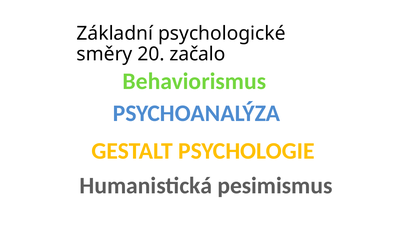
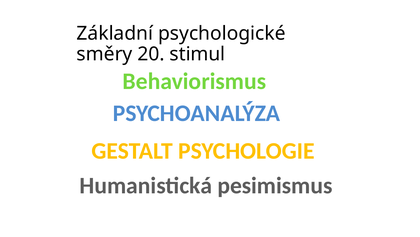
začalo: začalo -> stimul (197, 54)
